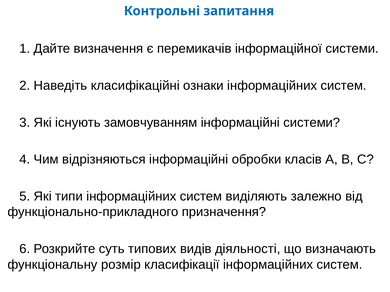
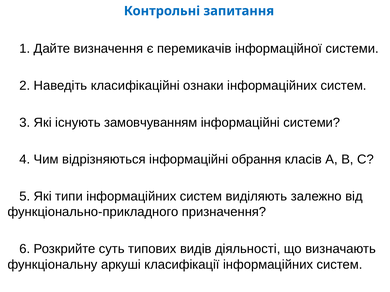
обробки: обробки -> обрання (257, 160)
розмір: розмір -> аркуші (121, 265)
